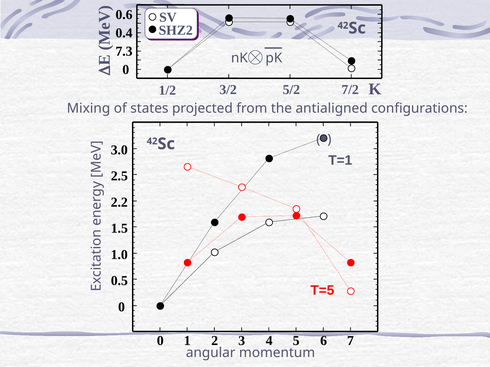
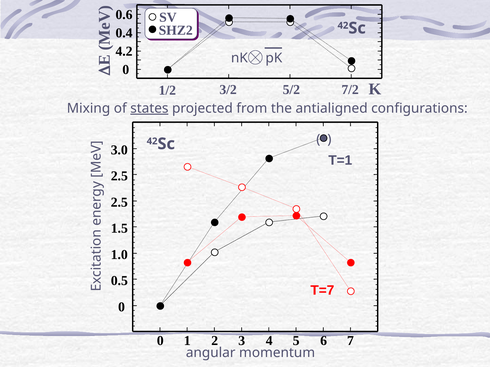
7.3: 7.3 -> 4.2 (124, 51)
states underline: none -> present (149, 109)
2.2: 2.2 -> 2.5 (119, 203)
T=5: T=5 -> T=7 (322, 291)
